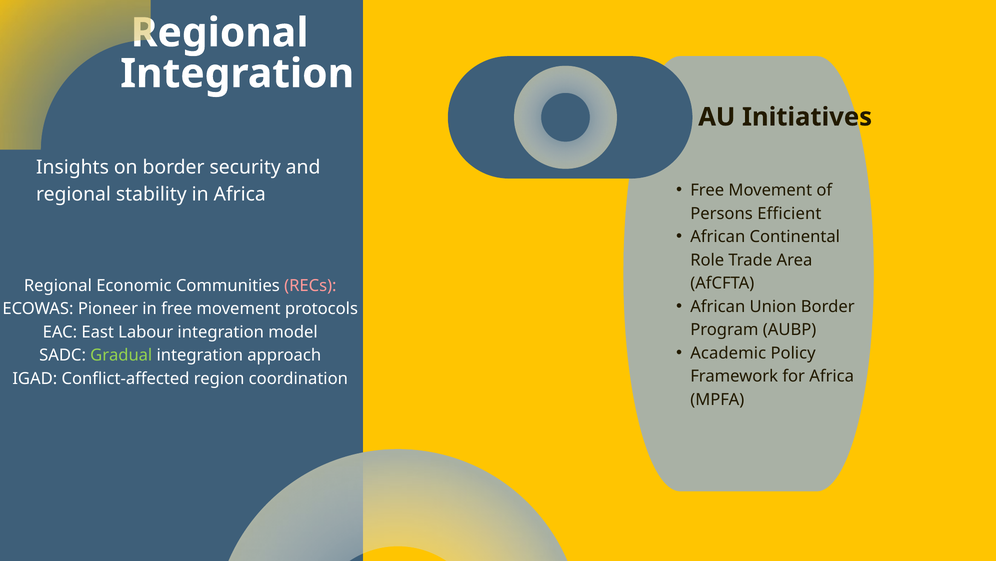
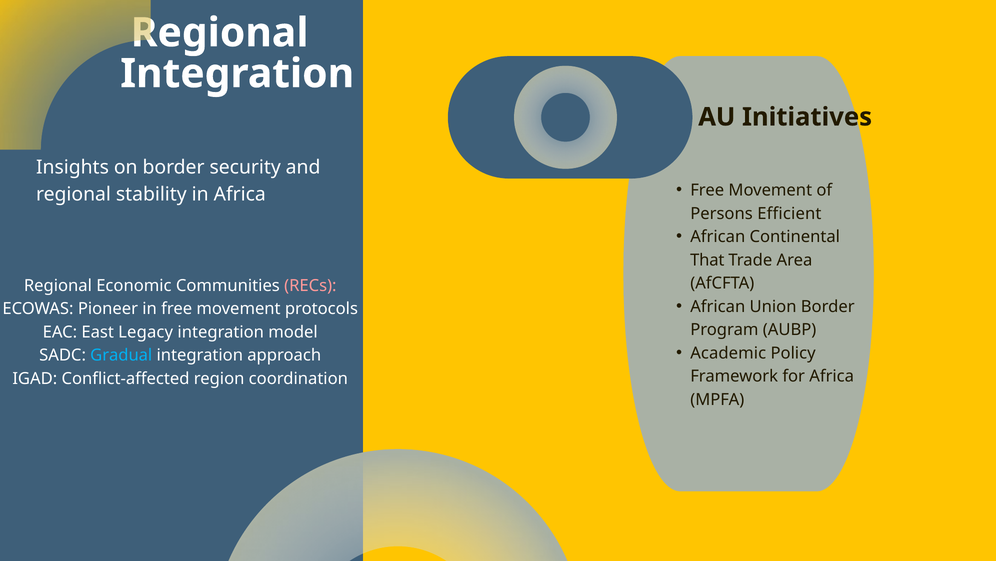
Role: Role -> That (707, 260)
Labour: Labour -> Legacy (146, 332)
Gradual colour: light green -> light blue (121, 355)
